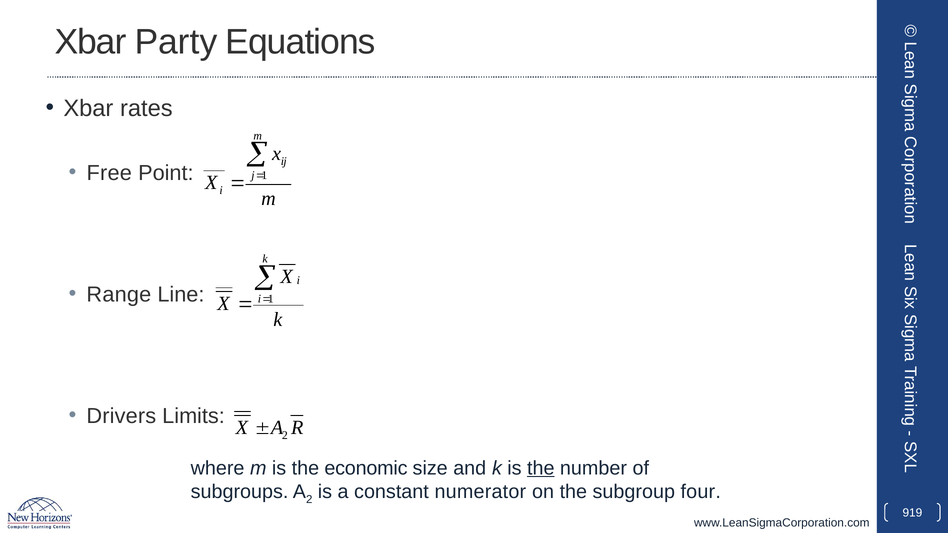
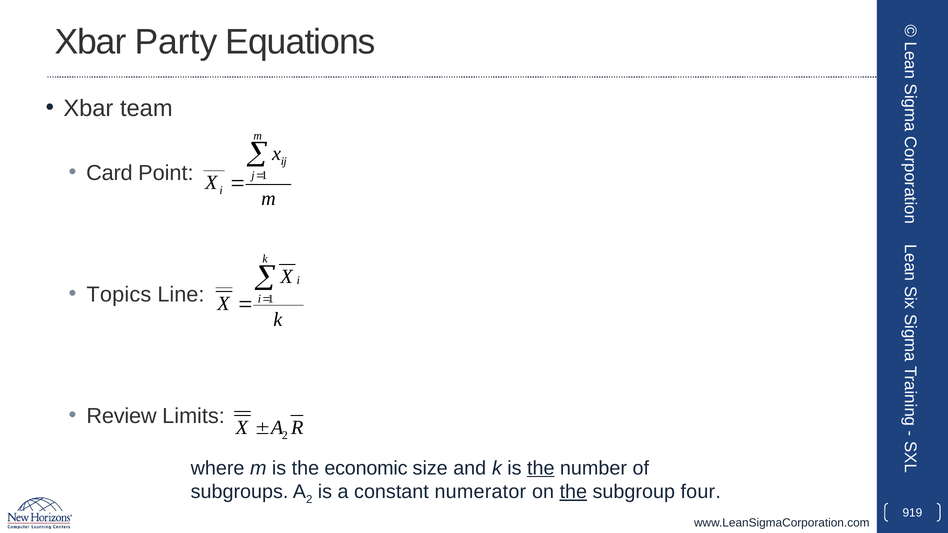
rates: rates -> team (146, 108)
Free: Free -> Card (109, 173)
Range: Range -> Topics (119, 295)
Drivers: Drivers -> Review (121, 416)
the underline: none -> present (573, 492)
